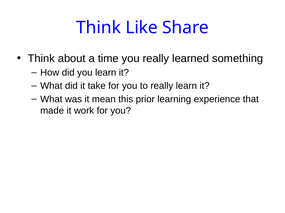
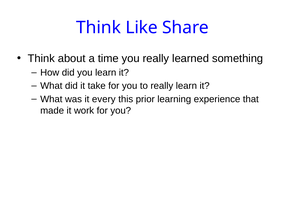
mean: mean -> every (104, 99)
